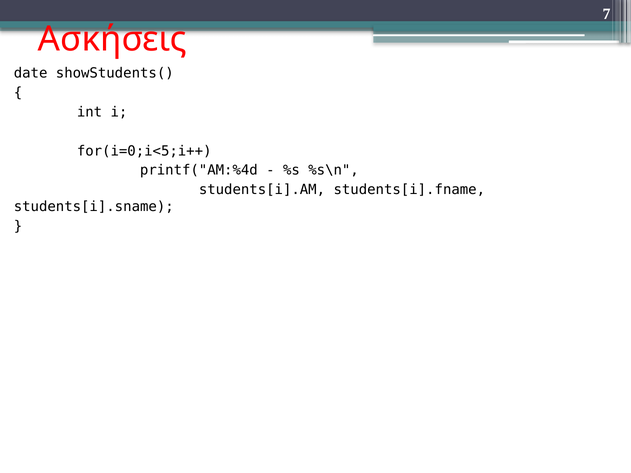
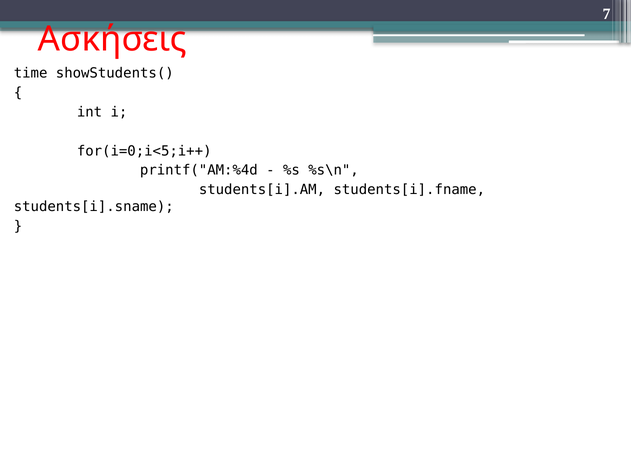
date: date -> time (31, 73)
